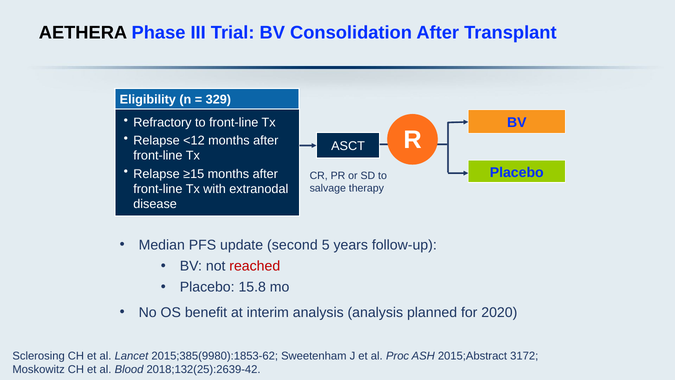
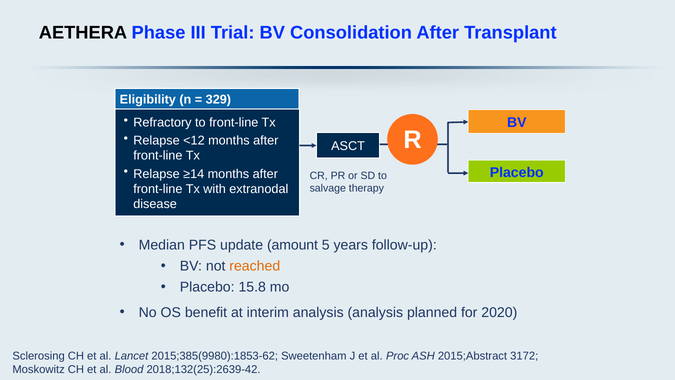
≥15: ≥15 -> ≥14 (194, 174)
second: second -> amount (292, 245)
reached colour: red -> orange (255, 266)
